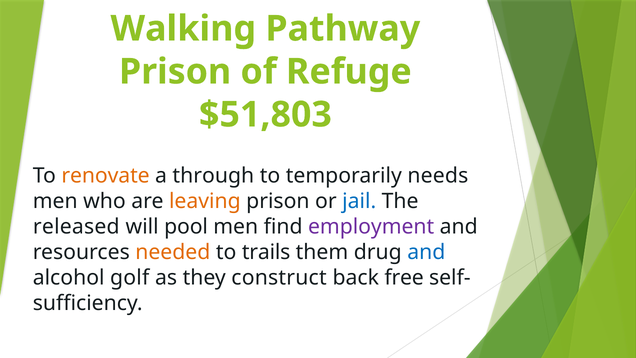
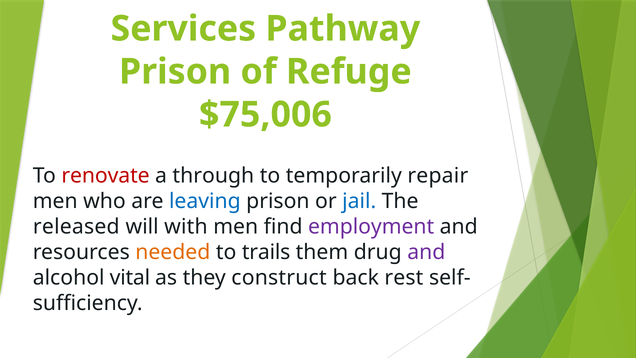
Walking: Walking -> Services (183, 29)
$51,803: $51,803 -> $75,006 (265, 115)
renovate colour: orange -> red (106, 176)
needs: needs -> repair (438, 176)
leaving colour: orange -> blue (205, 201)
pool: pool -> with (186, 227)
and colour: blue -> purple (426, 252)
golf: golf -> vital (130, 278)
free: free -> rest (404, 278)
